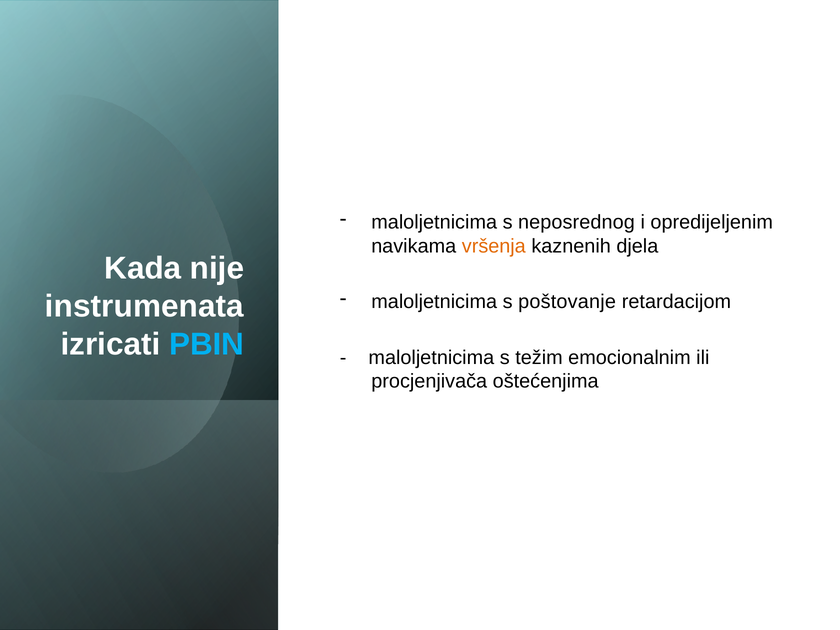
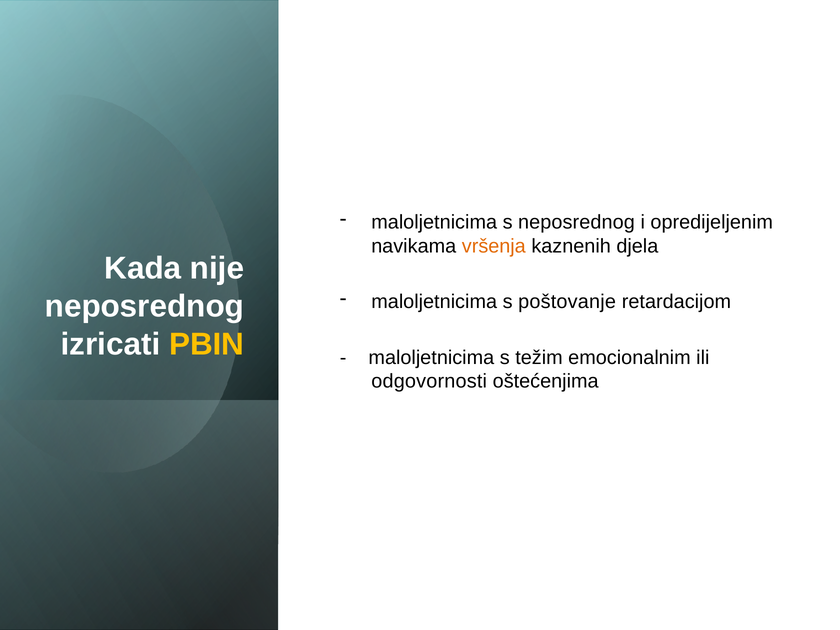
instrumenata: instrumenata -> neposrednog (144, 306)
PBIN colour: light blue -> yellow (207, 344)
procjenjivača: procjenjivača -> odgovornosti (429, 381)
